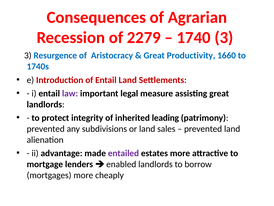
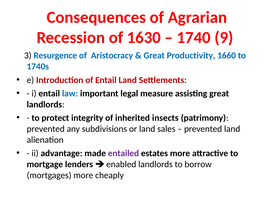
2279: 2279 -> 1630 (144, 37)
1740 3: 3 -> 9 (224, 37)
law colour: purple -> blue (70, 93)
leading: leading -> insects (165, 118)
